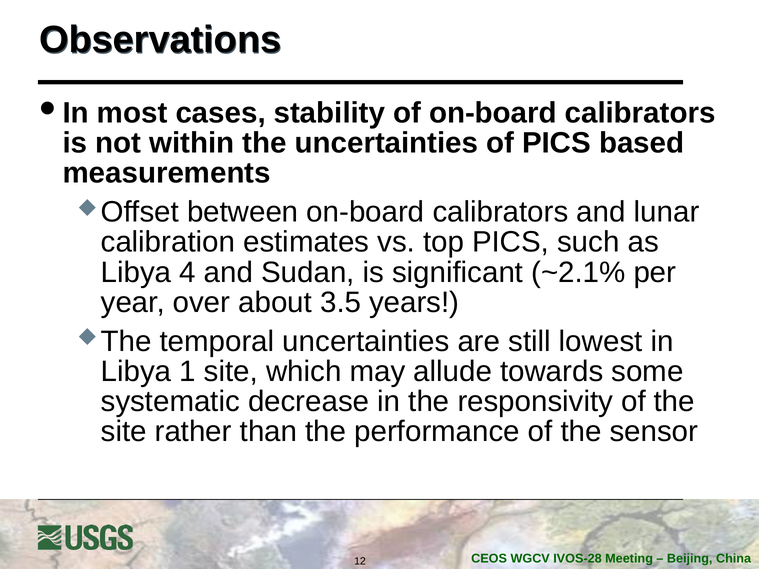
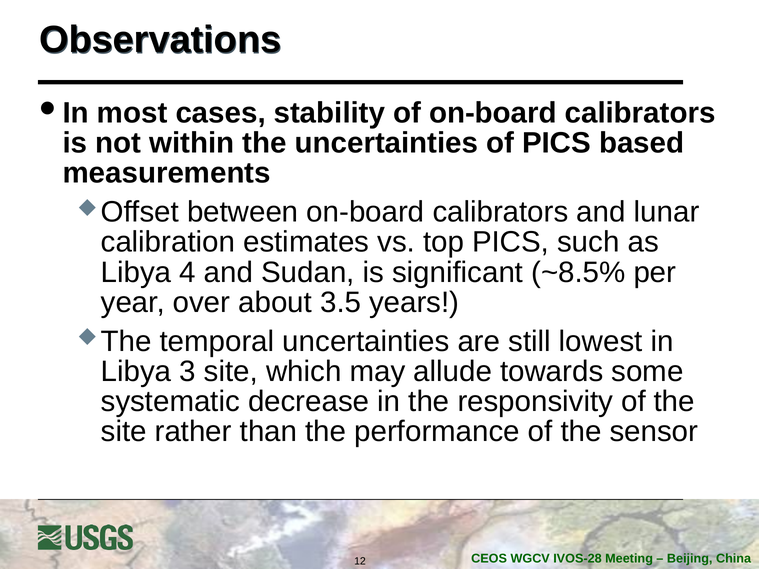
~2.1%: ~2.1% -> ~8.5% (578, 272)
1: 1 -> 3 (188, 372)
